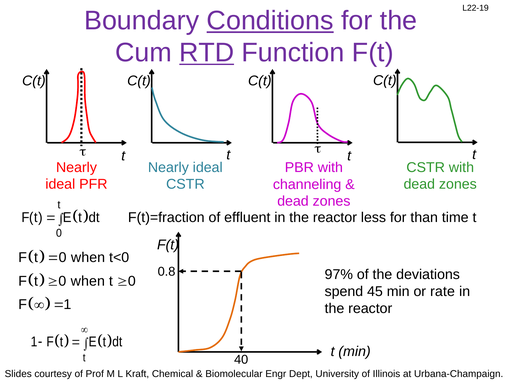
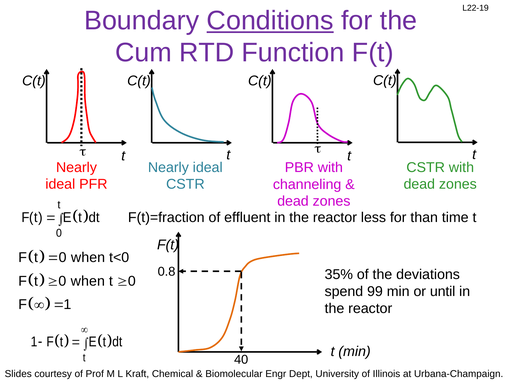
RTD underline: present -> none (207, 53)
97%: 97% -> 35% (339, 274)
45: 45 -> 99 (375, 291)
rate: rate -> until (443, 291)
